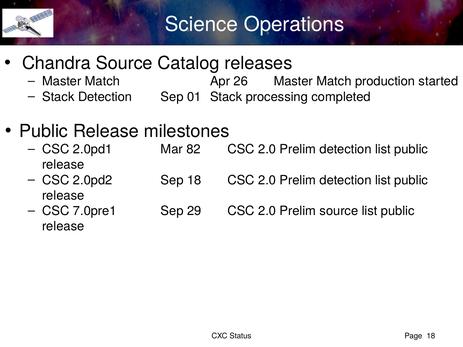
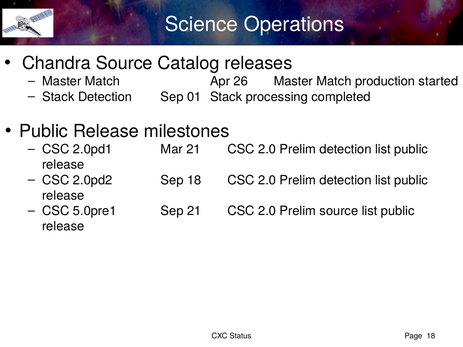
Mar 82: 82 -> 21 (194, 149)
7.0pre1: 7.0pre1 -> 5.0pre1 (95, 211)
Sep 29: 29 -> 21 (194, 211)
